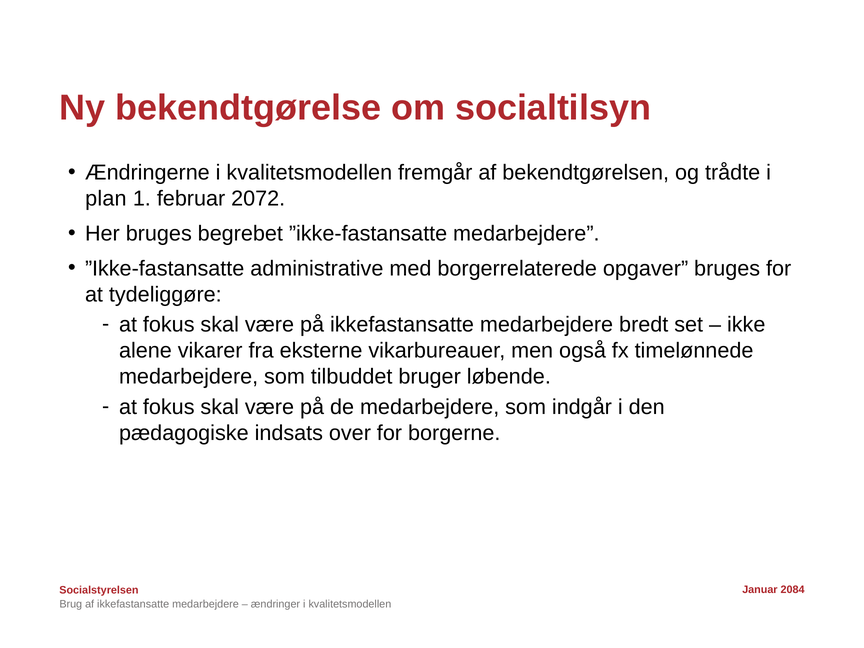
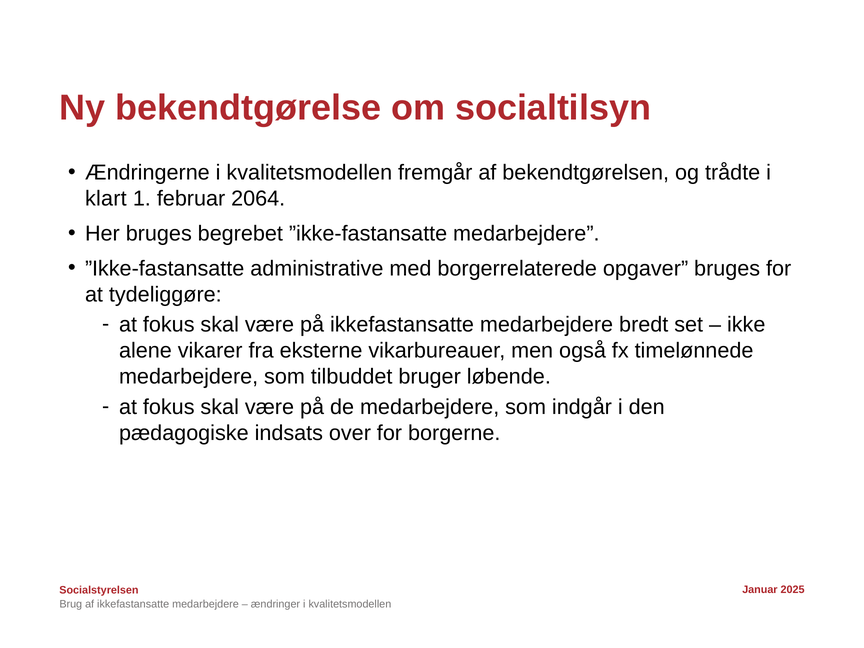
plan: plan -> klart (106, 199)
2072: 2072 -> 2064 (258, 199)
2084: 2084 -> 2025 (793, 590)
